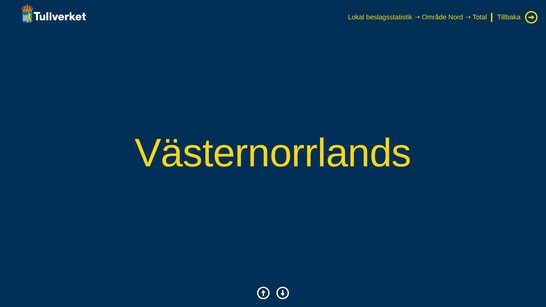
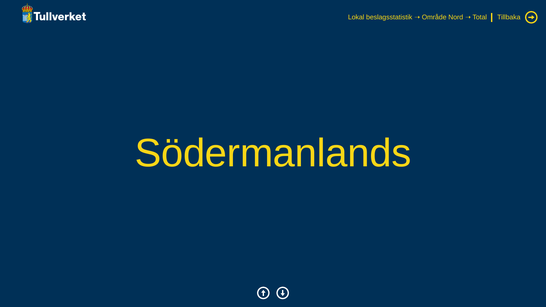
Västernorrlands: Västernorrlands -> Södermanlands (273, 153)
